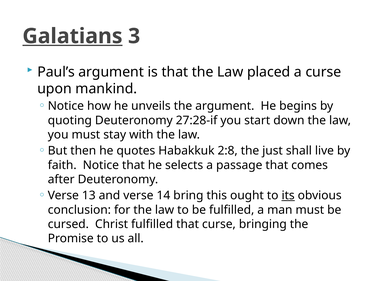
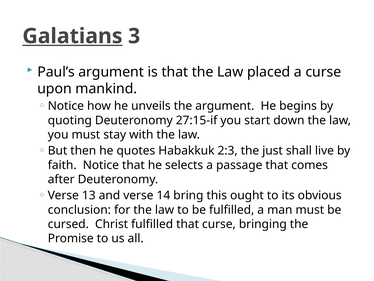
27:28-if: 27:28-if -> 27:15-if (197, 120)
2:8: 2:8 -> 2:3 (228, 150)
its underline: present -> none (288, 195)
